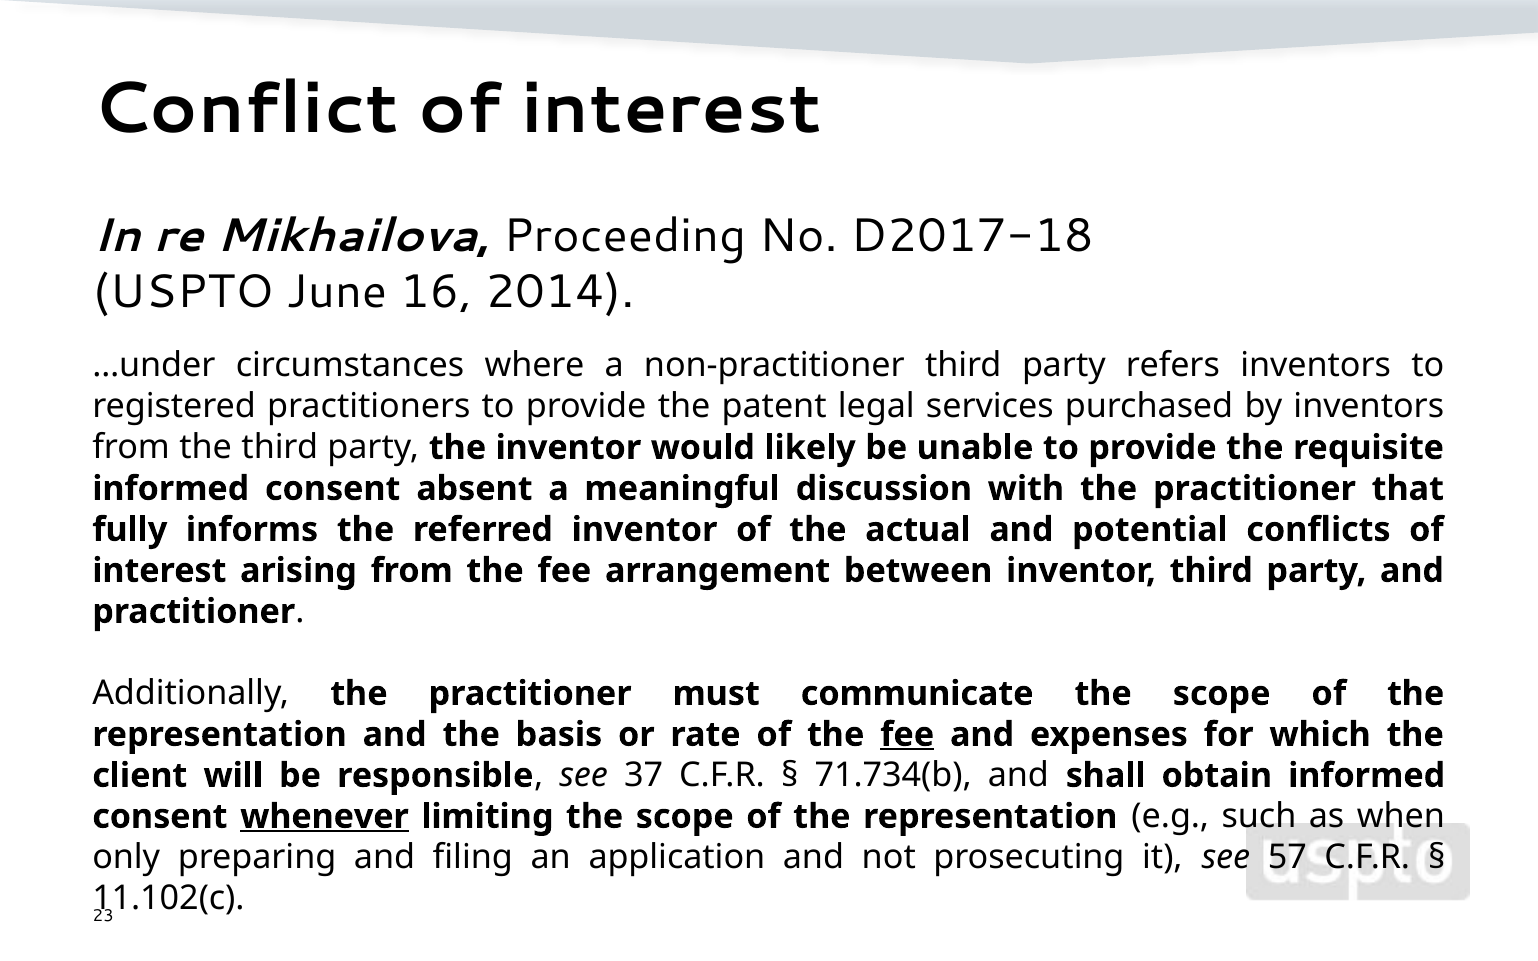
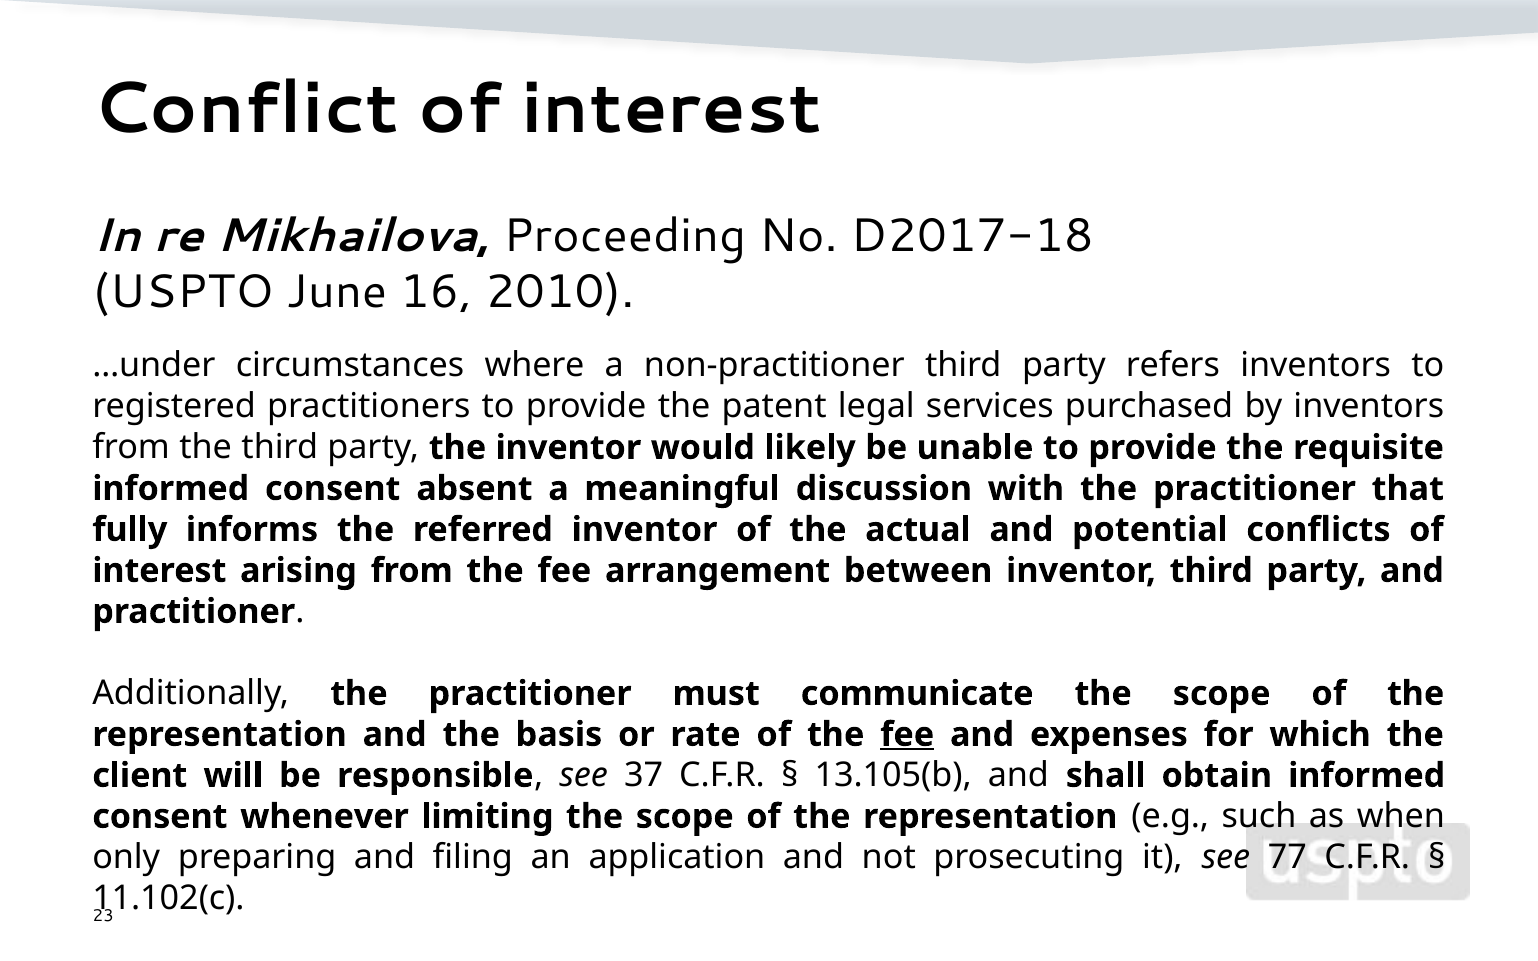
2014: 2014 -> 2010 (560, 292)
71.734(b: 71.734(b -> 13.105(b (893, 776)
whenever underline: present -> none (324, 817)
57: 57 -> 77 (1287, 858)
